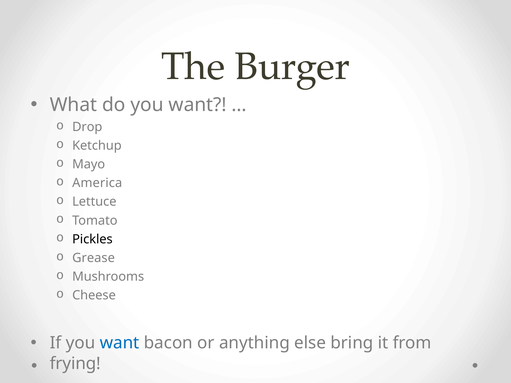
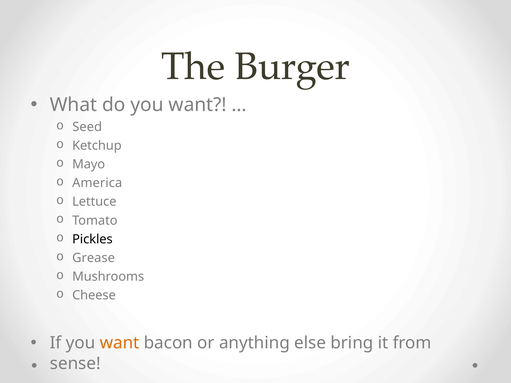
Drop: Drop -> Seed (87, 127)
want colour: blue -> orange (120, 343)
frying: frying -> sense (75, 364)
